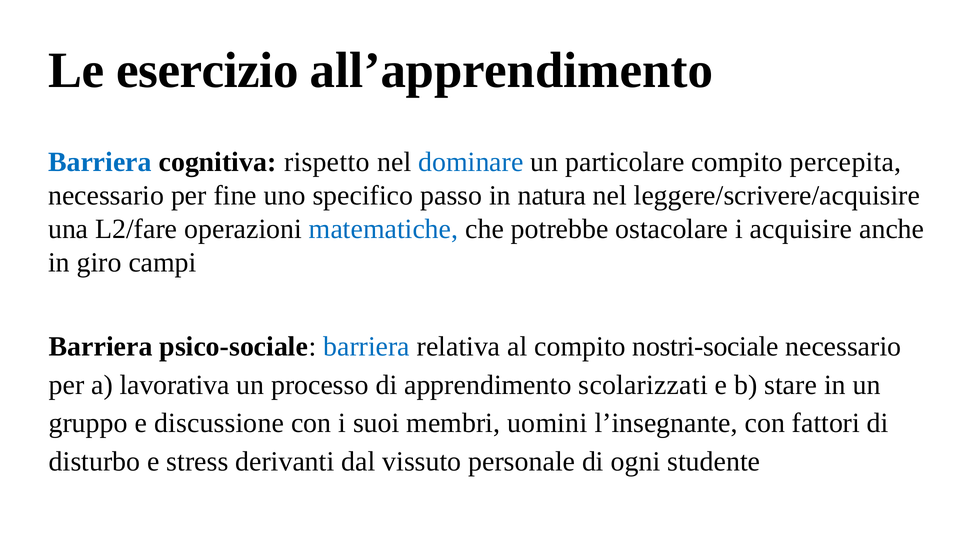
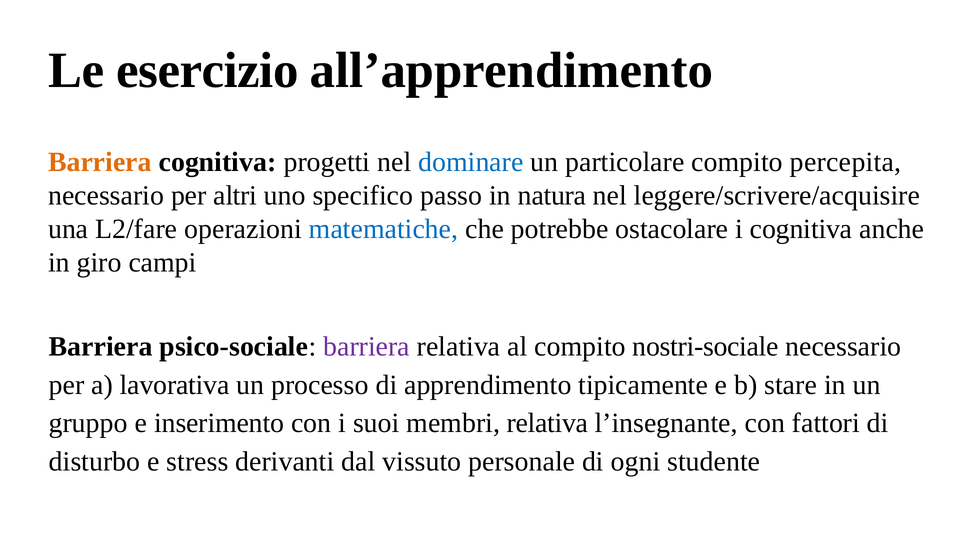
Barriera colour: blue -> orange (100, 162)
rispetto: rispetto -> progetti (327, 162)
fine: fine -> altri (235, 196)
i acquisire: acquisire -> cognitiva (801, 229)
barriera colour: blue -> purple (367, 347)
scolarizzati: scolarizzati -> tipicamente (643, 385)
discussione: discussione -> inserimento (219, 423)
membri uomini: uomini -> relativa (548, 423)
